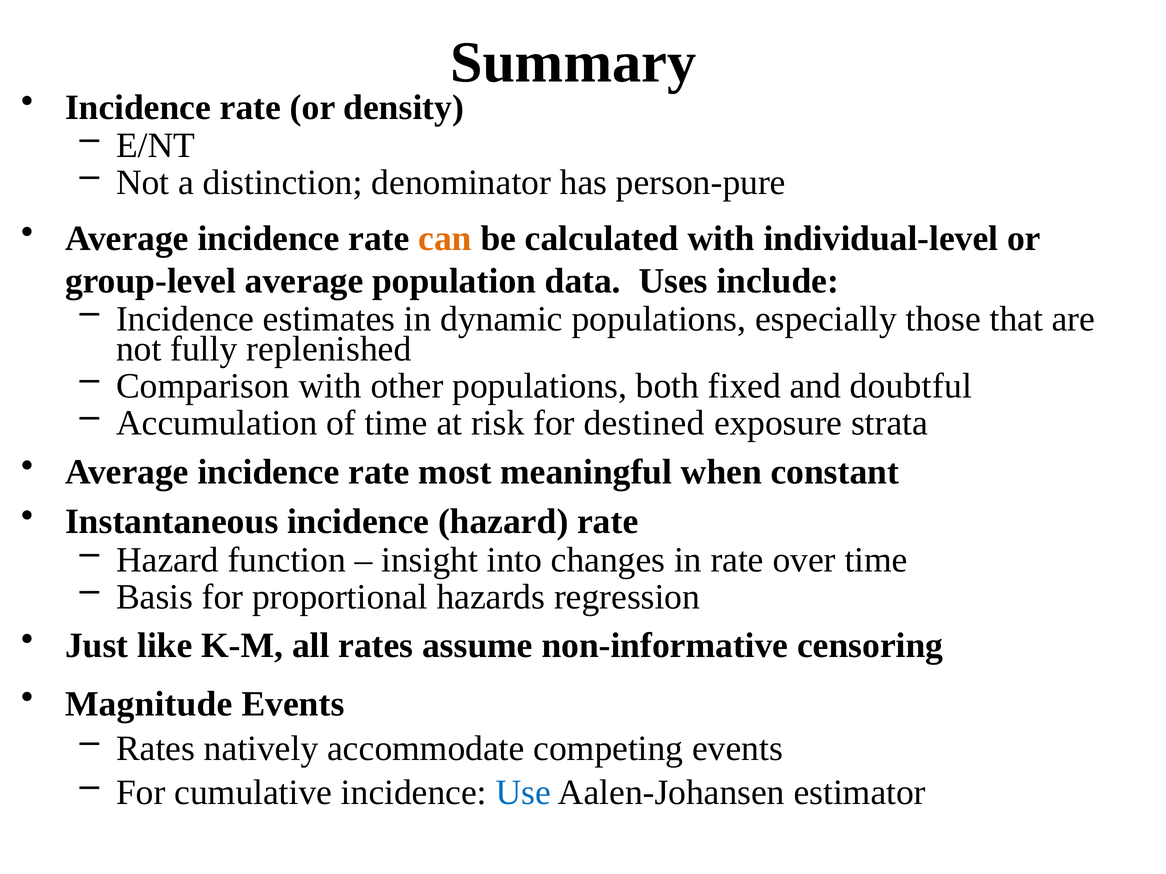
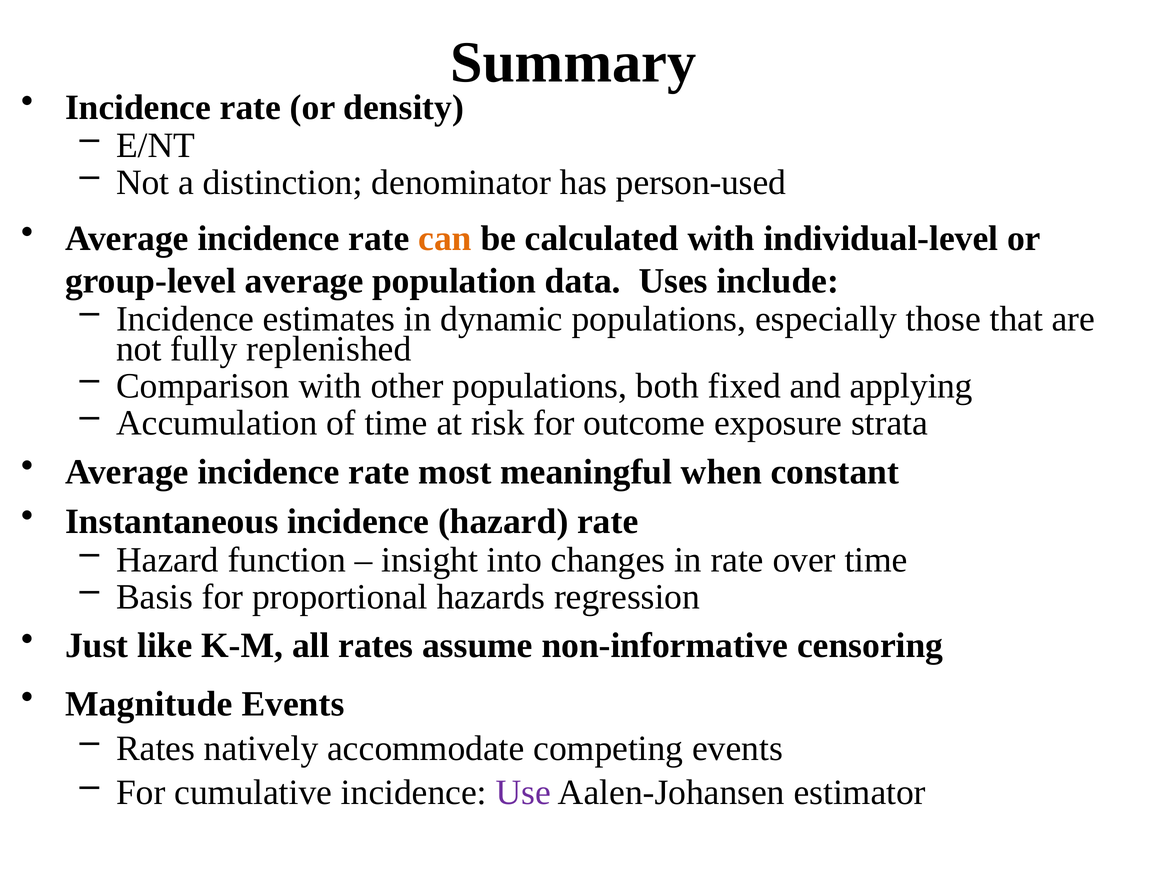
person-pure: person-pure -> person-used (701, 183)
doubtful: doubtful -> applying (911, 386)
destined: destined -> outcome (644, 423)
Use colour: blue -> purple (523, 793)
